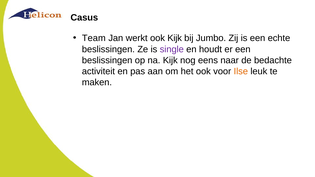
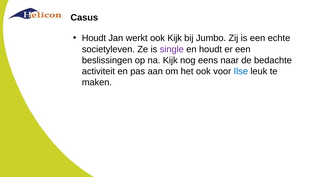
Team: Team -> Houdt (94, 38)
beslissingen: beslissingen -> societyleven (108, 49)
Ilse colour: orange -> blue (241, 71)
